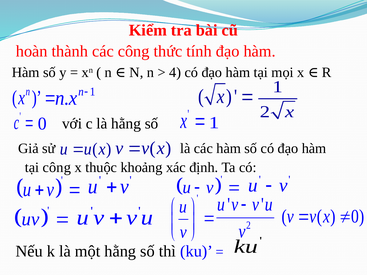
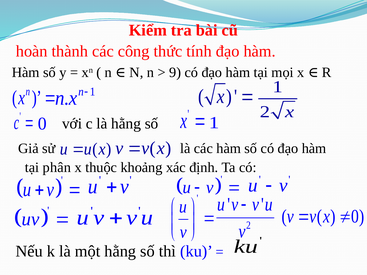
4: 4 -> 9 (175, 72)
tại công: công -> phân (57, 167)
